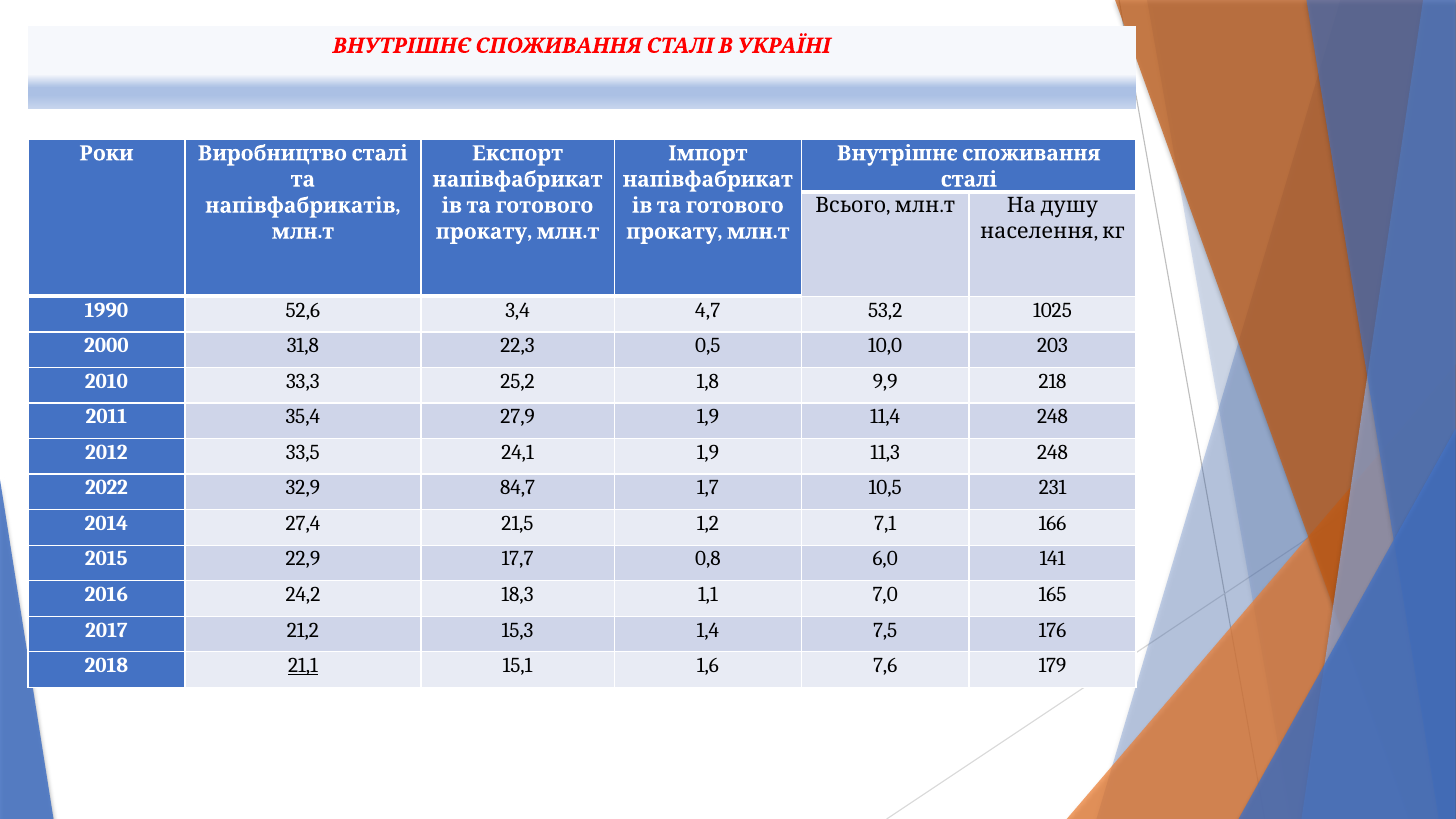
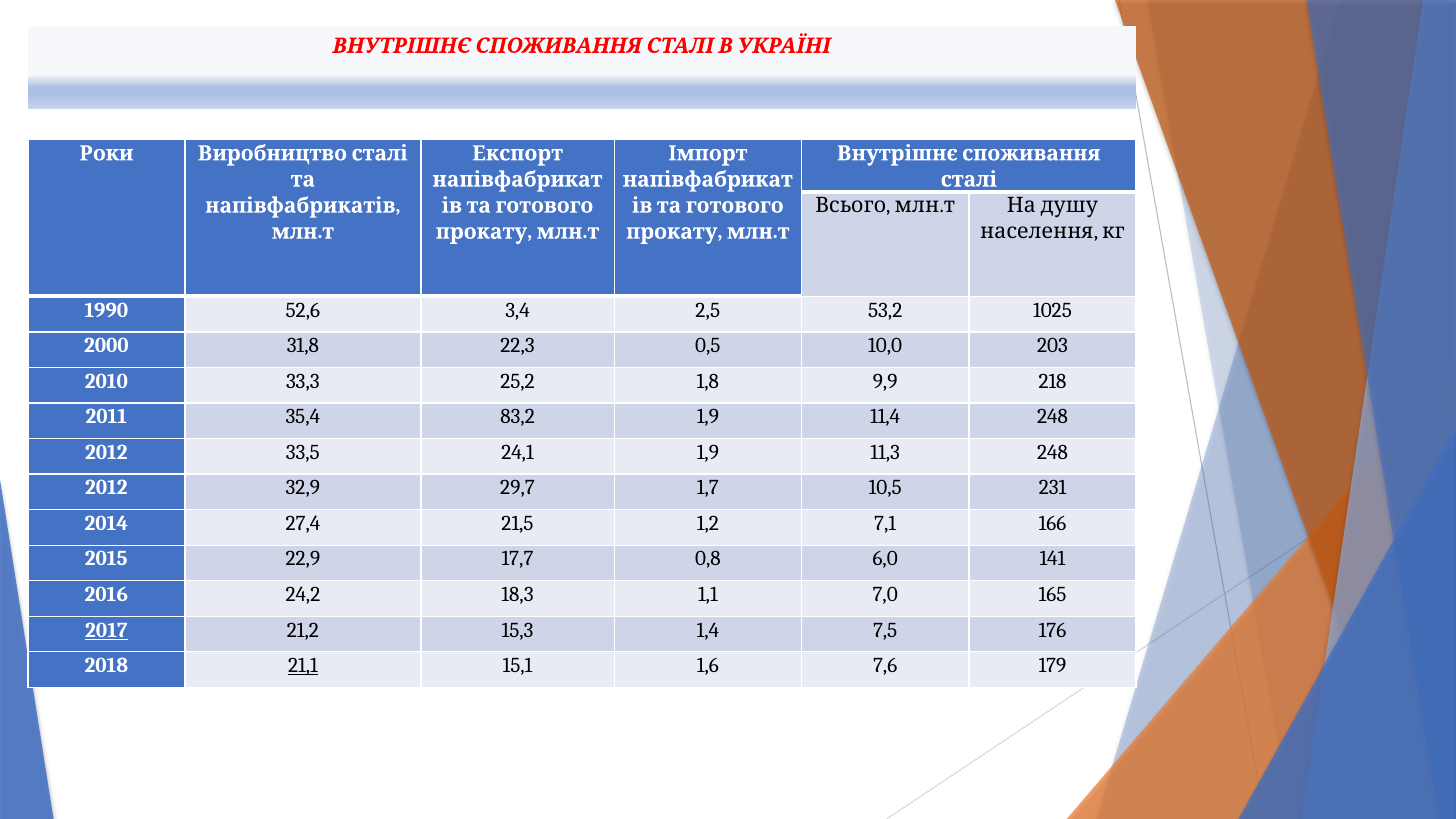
4,7: 4,7 -> 2,5 (708, 310)
27,9: 27,9 -> 83,2 (518, 417)
2022: 2022 -> 2012 (106, 488)
84,7: 84,7 -> 29,7 (518, 488)
2017 underline: none -> present (106, 630)
